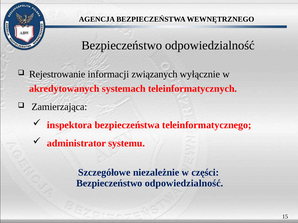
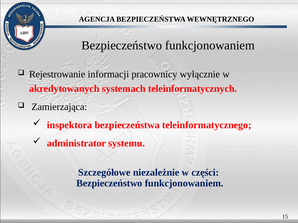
odpowiedzialność: odpowiedzialność -> funkcjonowaniem (210, 46)
związanych: związanych -> pracownicy (154, 74)
odpowiedzialność: odpowiedzialność -> funkcjonowaniem (184, 184)
